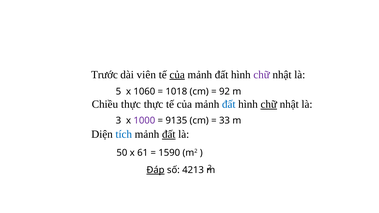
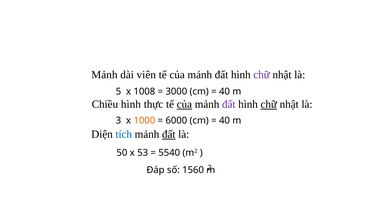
Trước: Trước -> Mảnh (104, 75)
của underline: present -> none (177, 75)
1060: 1060 -> 1008 (144, 92)
1018: 1018 -> 3000 (176, 92)
92: 92 -> 40 (224, 92)
Chiều thực: thực -> hình (131, 104)
của underline: none -> present (184, 104)
đất colour: blue -> purple (229, 104)
1000 colour: purple -> orange (144, 121)
9135: 9135 -> 6000 (176, 121)
33: 33 -> 40 (224, 121)
61: 61 -> 53 (143, 153)
1590: 1590 -> 5540 (169, 153)
Đáp underline: present -> none (155, 170)
4213: 4213 -> 1560 (193, 170)
